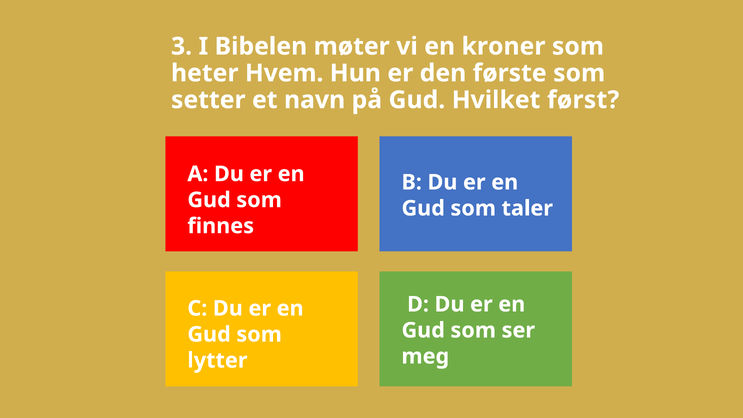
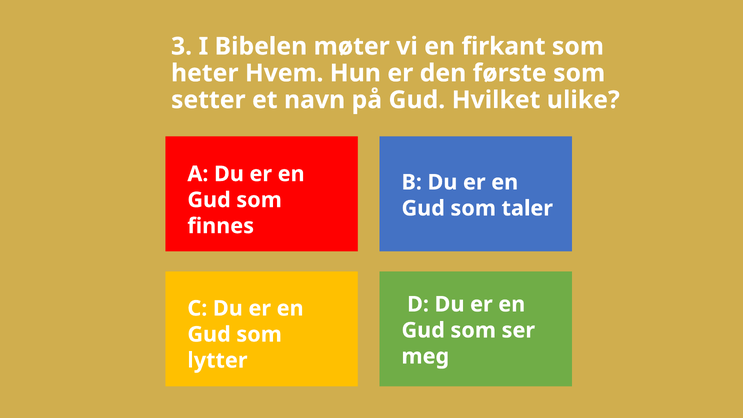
kroner: kroner -> firkant (504, 46)
først: først -> ulike (583, 100)
